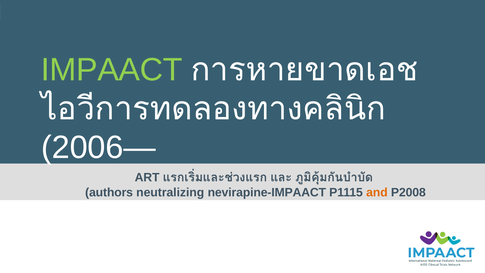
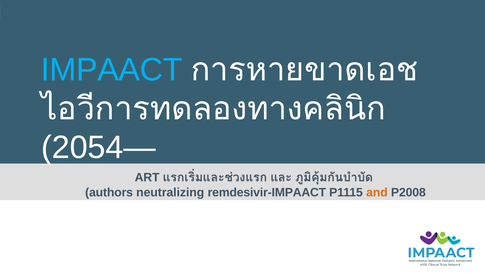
IMPAACT colour: light green -> light blue (112, 70)
2006—: 2006— -> 2054— (98, 147)
nevirapine-IMPAACT: nevirapine-IMPAACT -> remdesivir-IMPAACT (267, 192)
